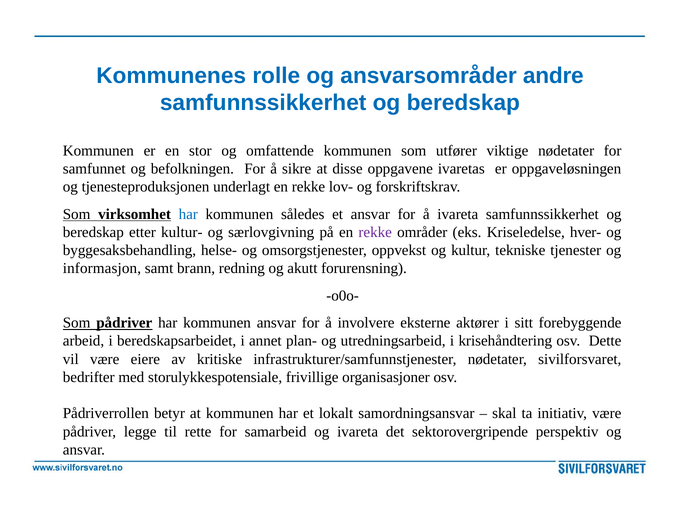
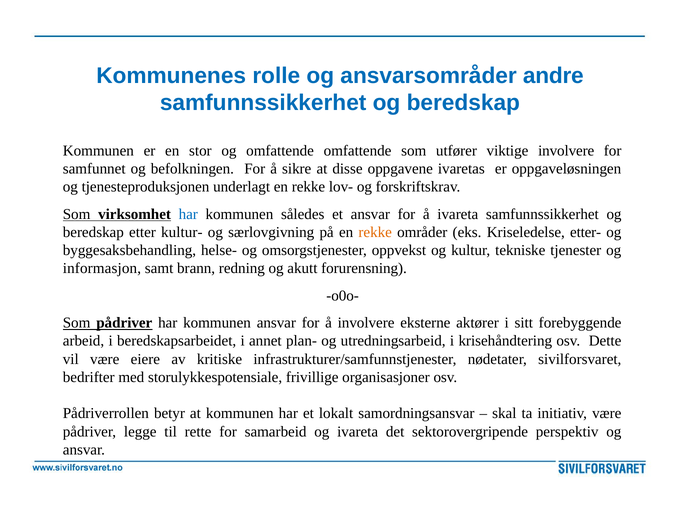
omfattende kommunen: kommunen -> omfattende (358, 151)
viktige nødetater: nødetater -> involvere (566, 151)
rekke colour: purple -> orange (375, 232)
hver-: hver- -> etter- (586, 232)
